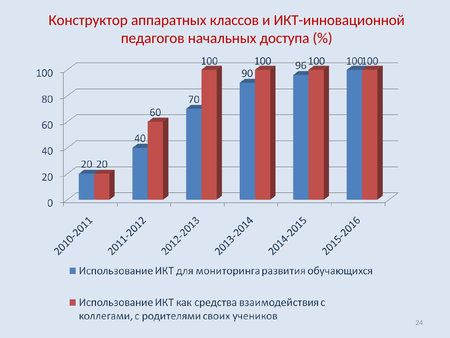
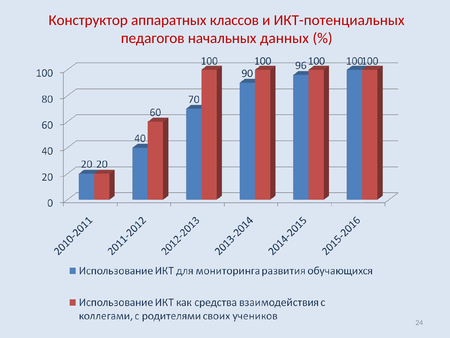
ИКТ-инновационной: ИКТ-инновационной -> ИКТ-потенциальных (339, 20)
доступа: доступа -> данных (284, 38)
